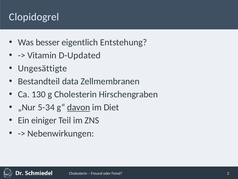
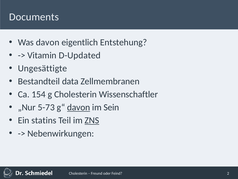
Clopidogrel: Clopidogrel -> Documents (34, 17)
Was besser: besser -> davon (48, 42)
130: 130 -> 154 (39, 94)
Hirschengraben: Hirschengraben -> Wissenschaftler (128, 94)
5-34: 5-34 -> 5-73 (46, 107)
Diet: Diet -> Sein (111, 107)
einiger: einiger -> statins (44, 120)
ZNS underline: none -> present (92, 120)
